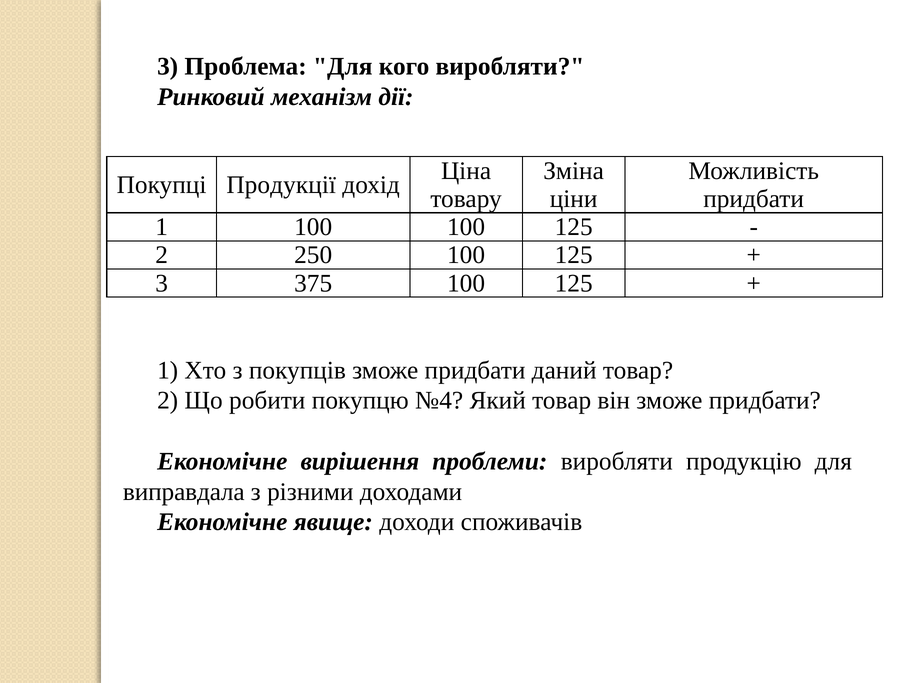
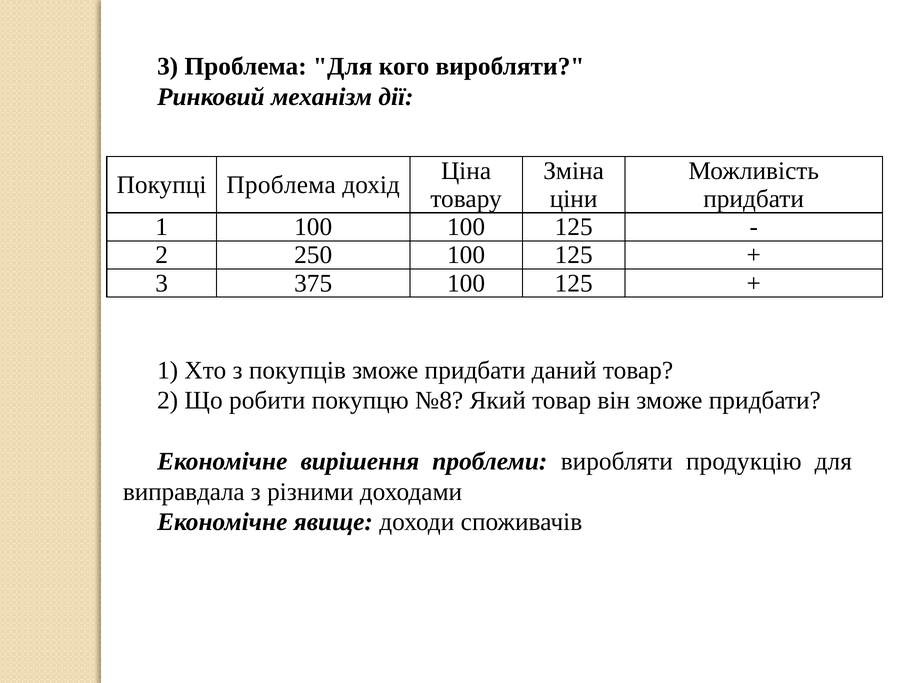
Покупці Продукції: Продукції -> Проблема (281, 185)
№4: №4 -> №8 (439, 401)
